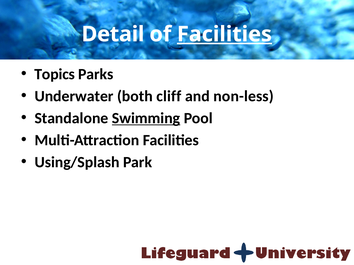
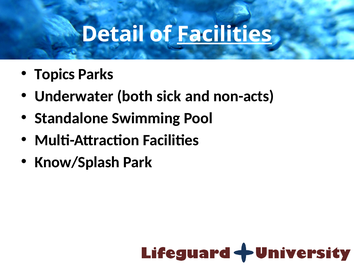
cliff: cliff -> sick (169, 96)
non-less: non-less -> non-acts (244, 96)
Swimming underline: present -> none (146, 118)
Using/Splash: Using/Splash -> Know/Splash (77, 162)
